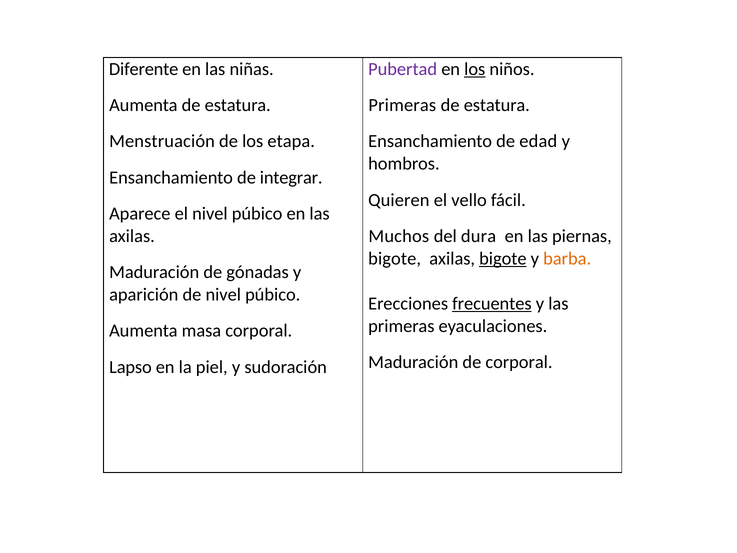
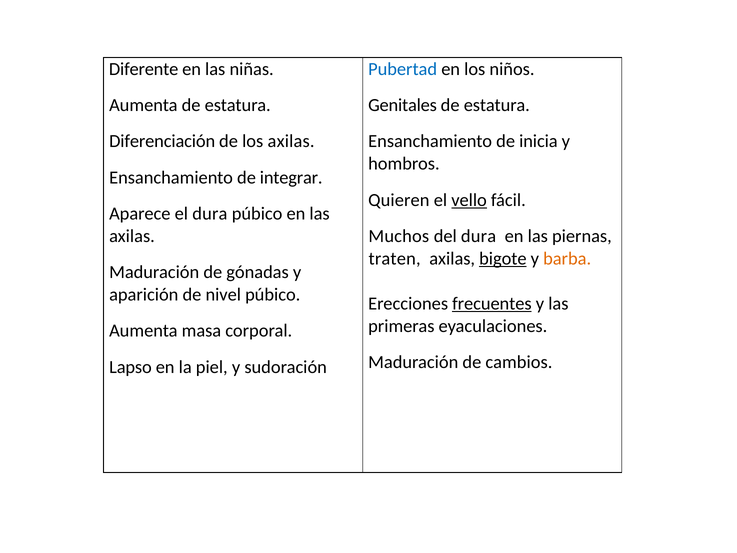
Pubertad colour: purple -> blue (403, 69)
los underline: present -> none (475, 69)
Primeras: Primeras -> Genitales (403, 105)
Menstruación: Menstruación -> Diferenciación (162, 141)
los etapa: etapa -> axilas (291, 141)
edad: edad -> inicia (538, 141)
vello underline: none -> present (469, 200)
el nivel: nivel -> dura (210, 214)
bigote: bigote -> traten (395, 259)
de corporal: corporal -> cambios (519, 362)
